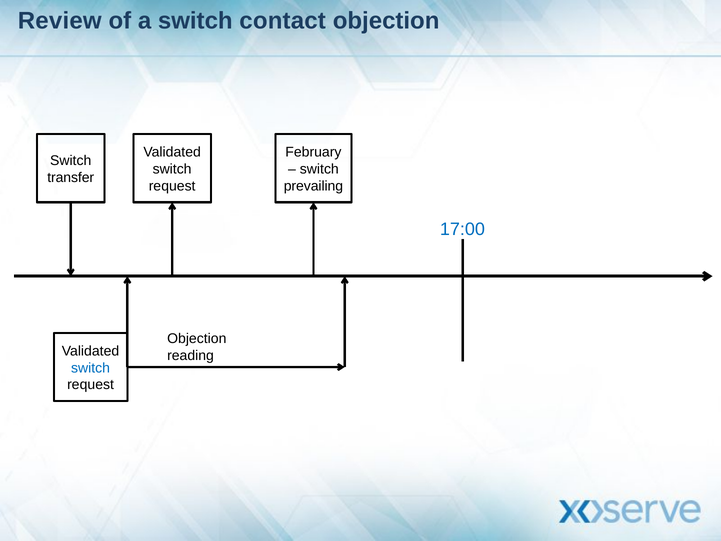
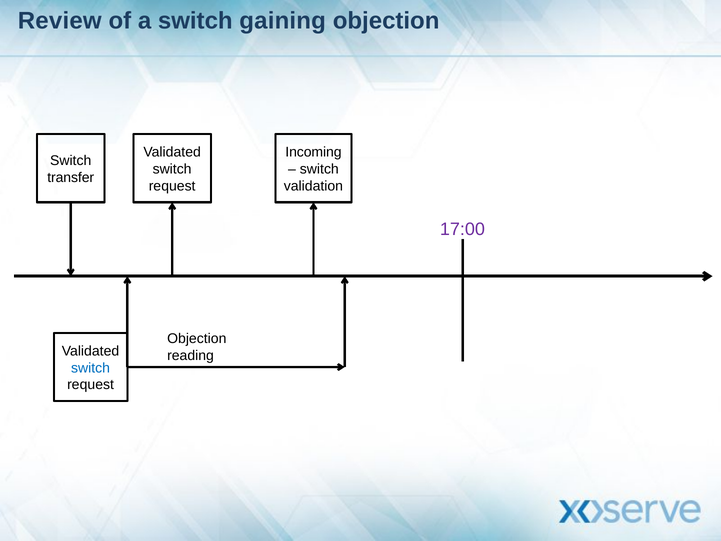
contact: contact -> gaining (283, 21)
February: February -> Incoming (313, 152)
prevailing: prevailing -> validation (313, 186)
17:00 colour: blue -> purple (462, 229)
